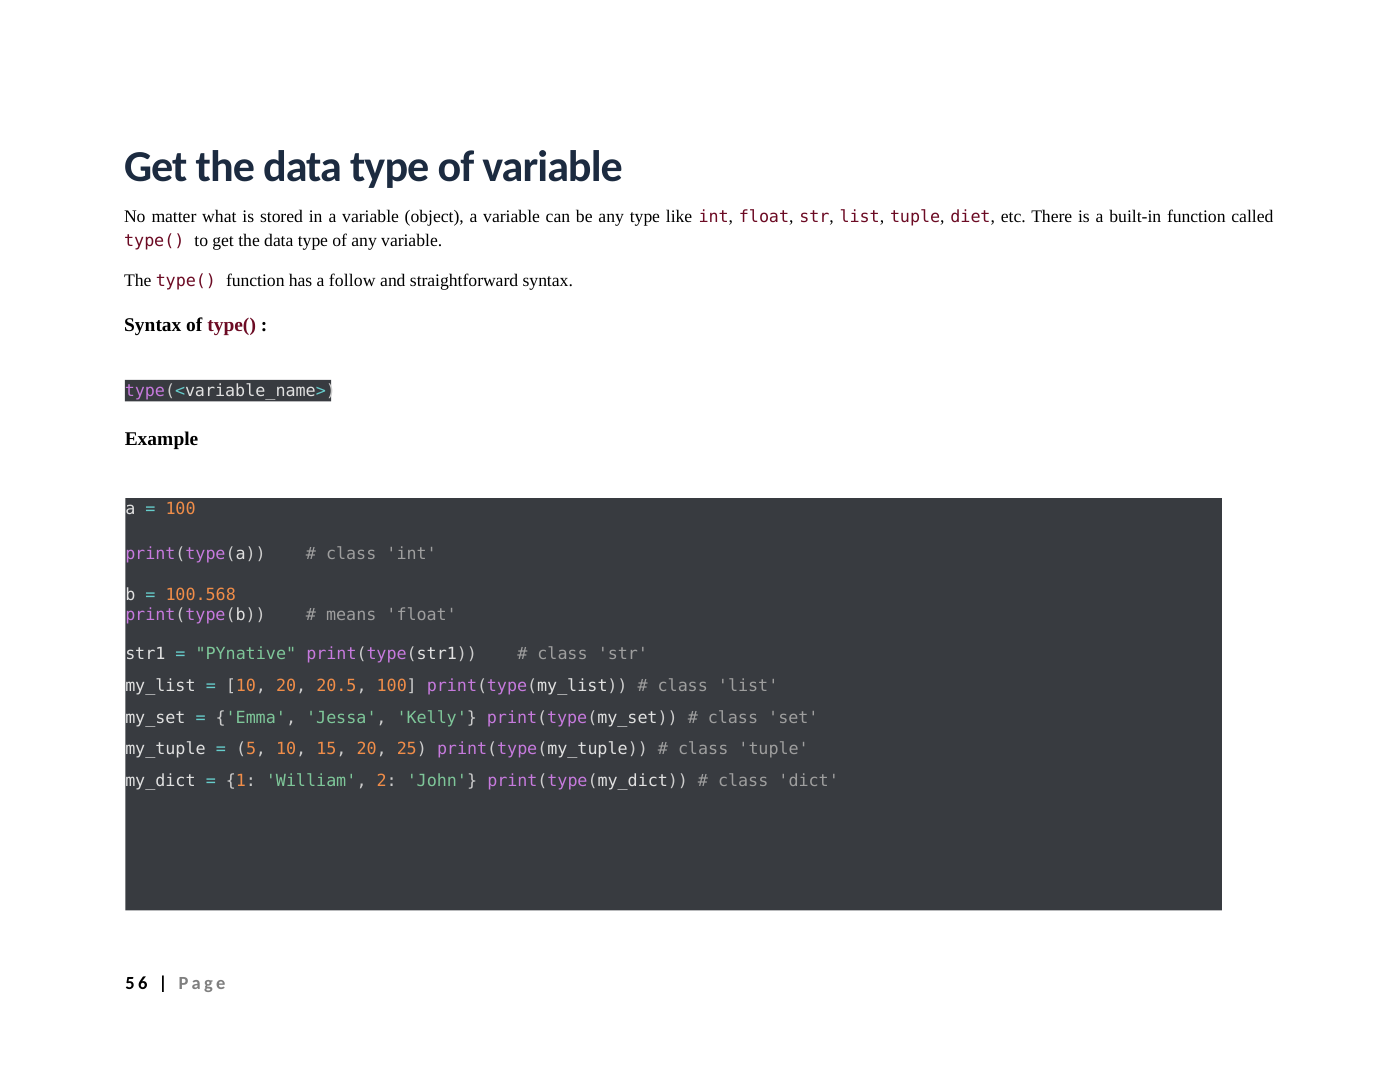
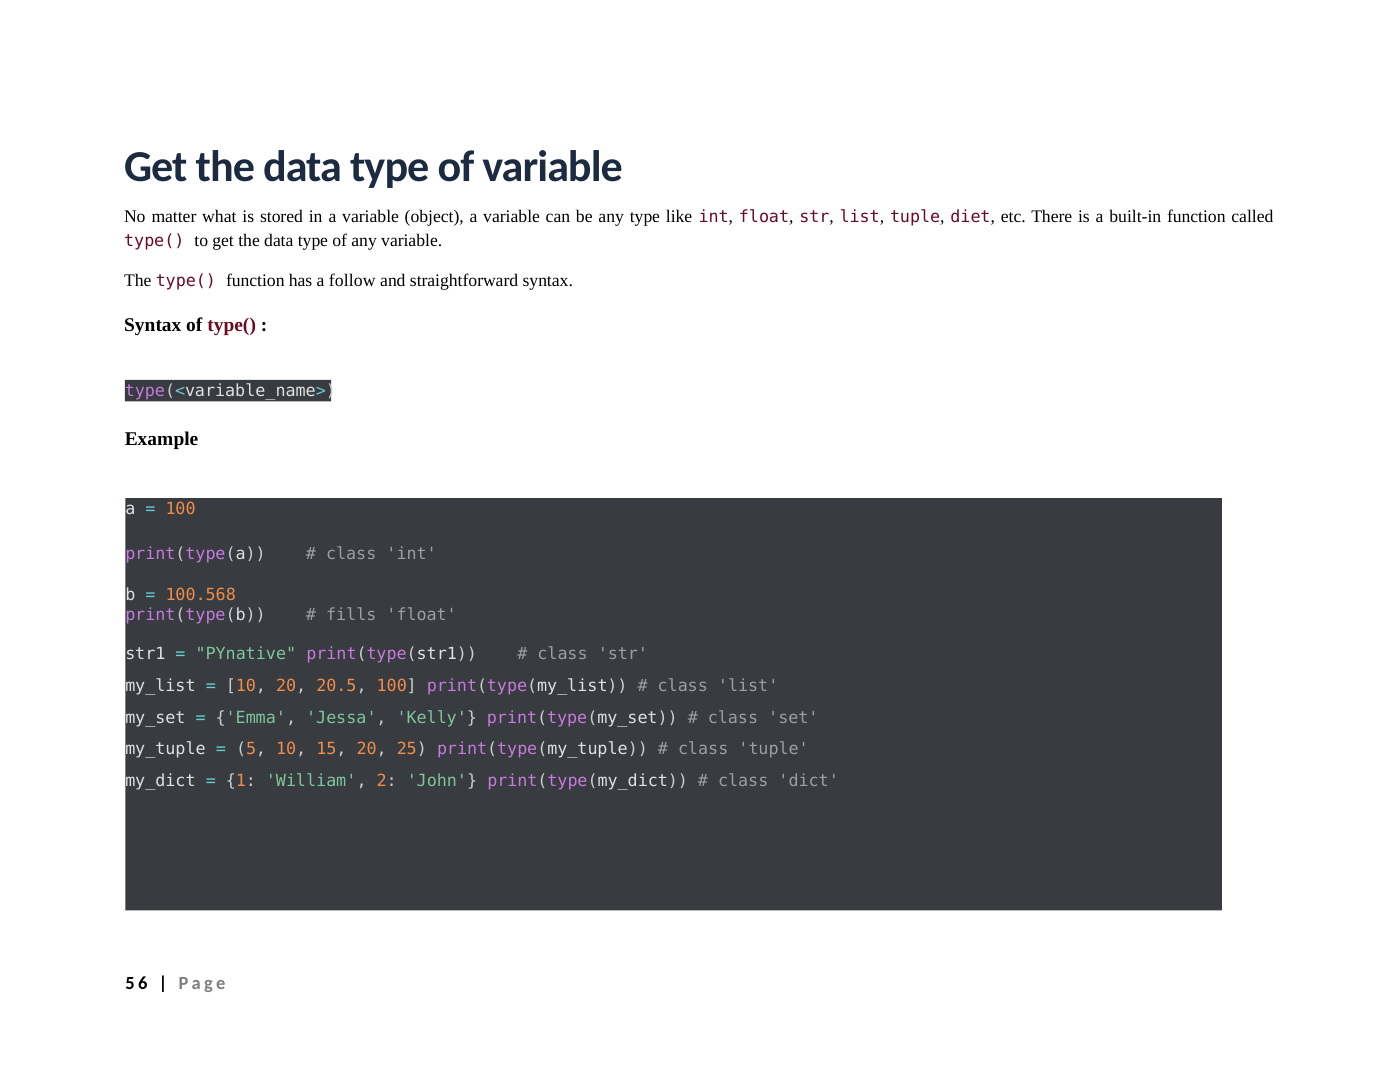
means: means -> fills (351, 615)
